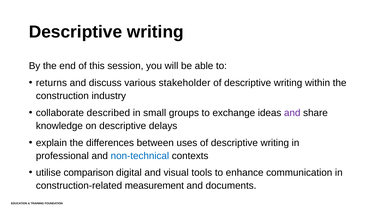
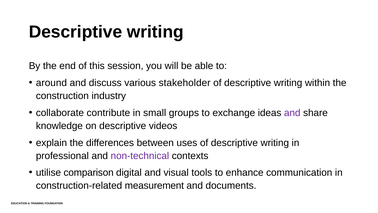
returns: returns -> around (51, 83)
described: described -> contribute (108, 113)
delays: delays -> videos (163, 126)
non-technical colour: blue -> purple (140, 155)
